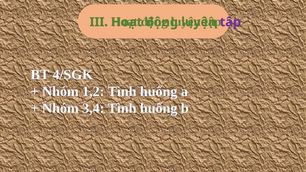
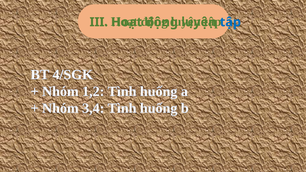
tập colour: purple -> blue (230, 22)
